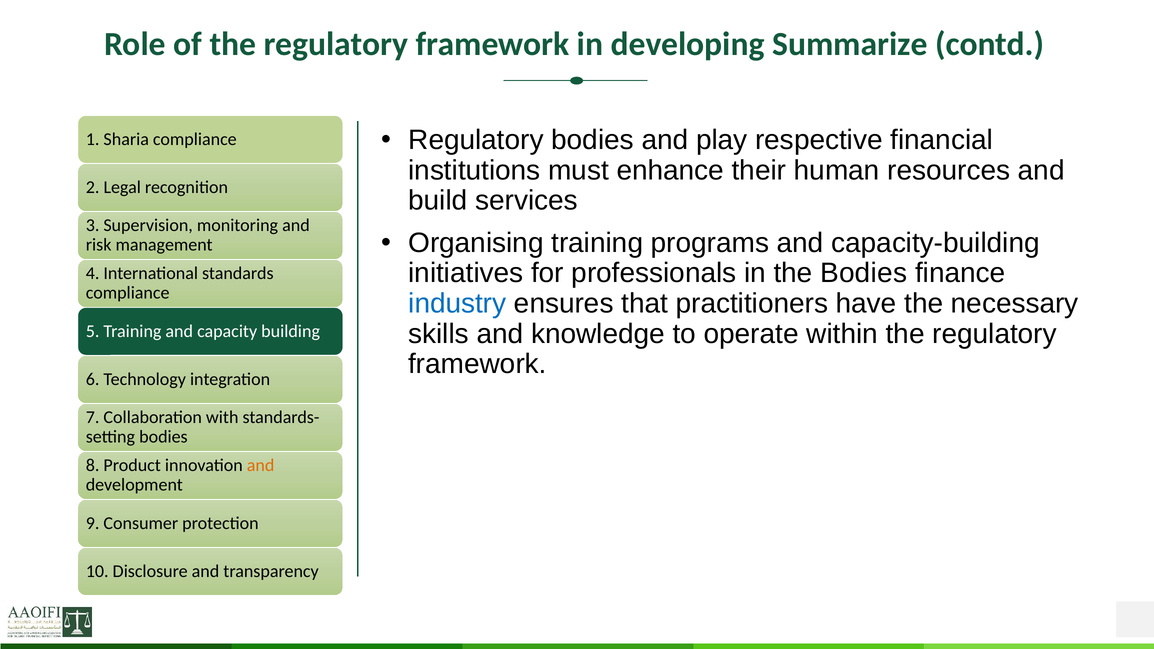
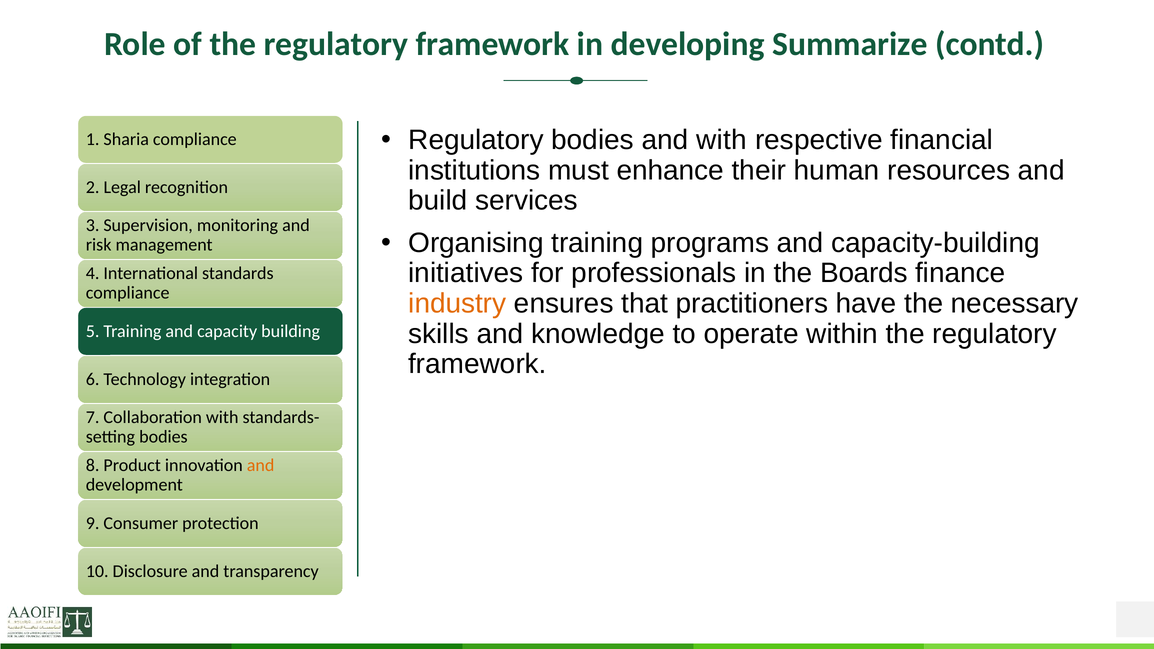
and play: play -> with (722, 140)
the Bodies: Bodies -> Boards (864, 273)
industry colour: blue -> orange (457, 304)
